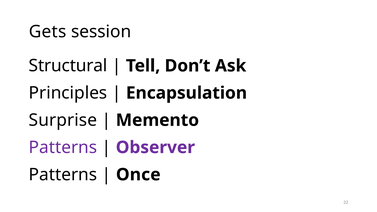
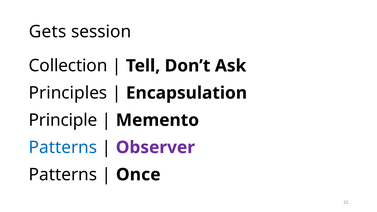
Structural: Structural -> Collection (68, 66)
Surprise: Surprise -> Principle (63, 120)
Patterns colour: purple -> blue (63, 147)
